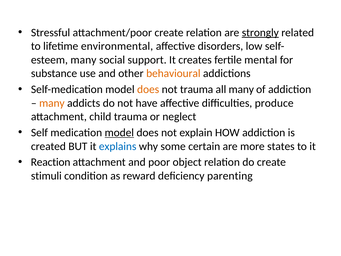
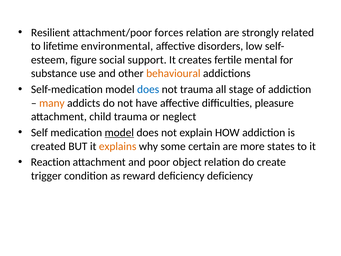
Stressful: Stressful -> Resilient (51, 32)
attachment/poor create: create -> forces (169, 32)
strongly underline: present -> none (260, 32)
many: many -> figure (84, 60)
does colour: orange -> blue (148, 89)
all many: many -> stage (241, 89)
produce: produce -> pleasure (274, 103)
explains colour: blue -> orange (118, 146)
stimuli: stimuli -> trigger (46, 176)
deficiency parenting: parenting -> deficiency (230, 176)
